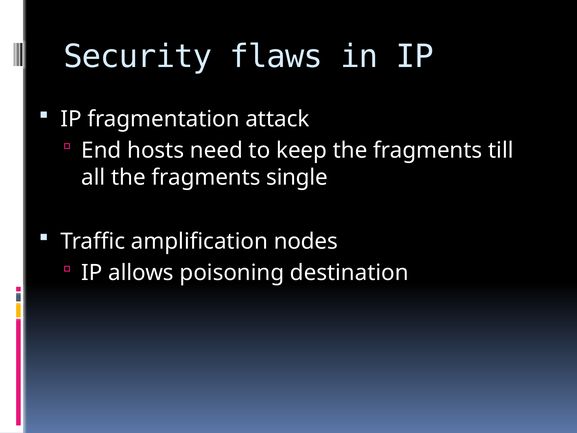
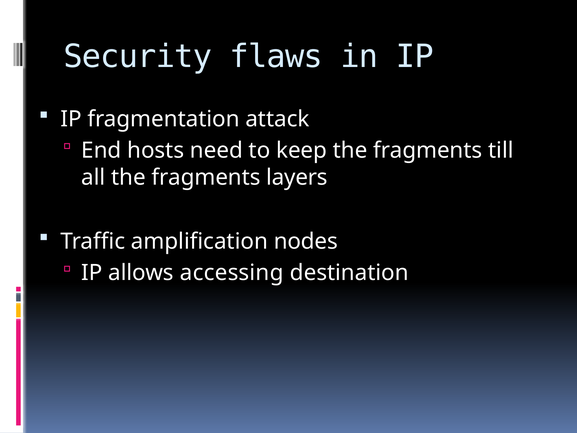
single: single -> layers (297, 177)
poisoning: poisoning -> accessing (232, 273)
